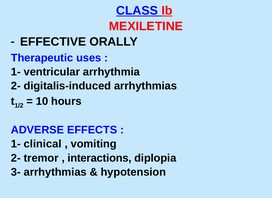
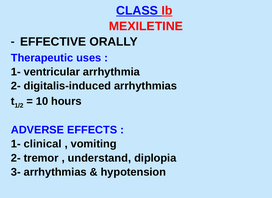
interactions: interactions -> understand (99, 158)
